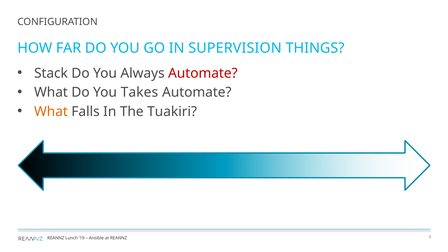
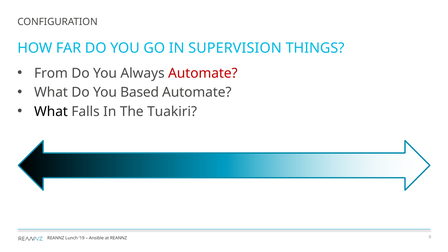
Stack: Stack -> From (51, 73)
Takes: Takes -> Based (140, 92)
What colour: orange -> black (51, 112)
